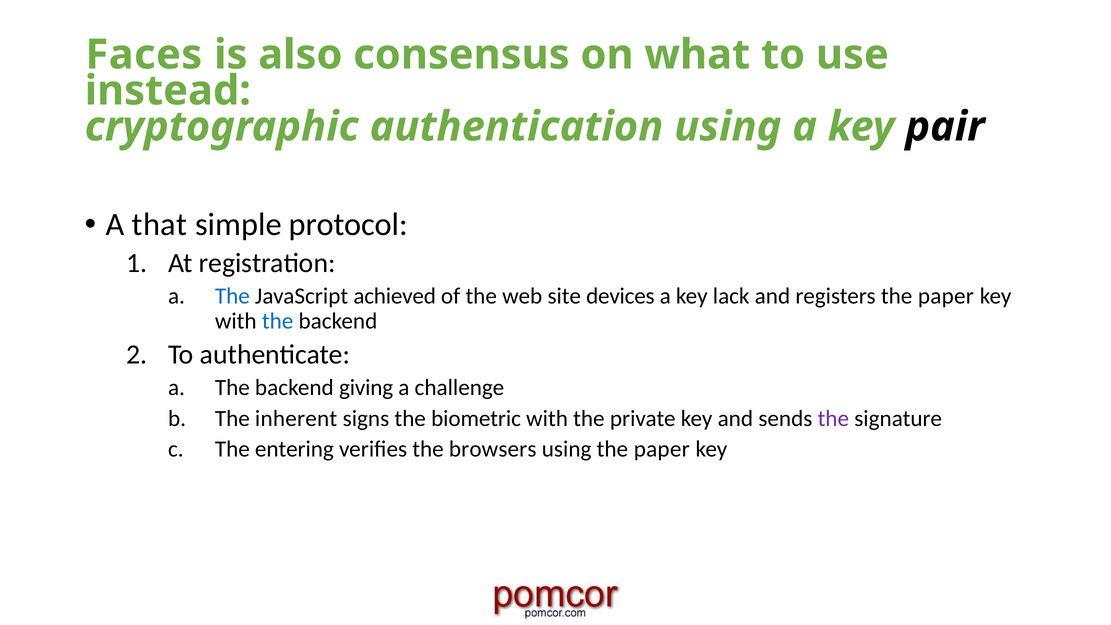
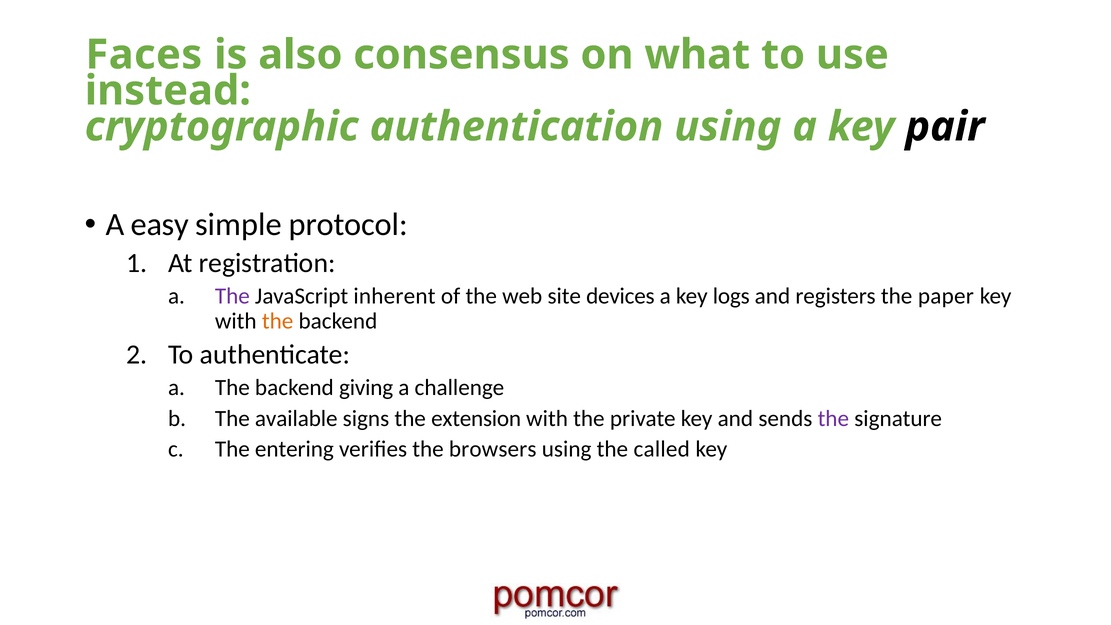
that: that -> easy (160, 225)
The colour: blue -> purple (232, 296)
achieved: achieved -> inherent (394, 296)
lack: lack -> logs (731, 296)
the colour: blue -> orange (278, 321)
inherent: inherent -> available (296, 418)
biometric: biometric -> extension (476, 418)
using the paper: paper -> called (662, 449)
